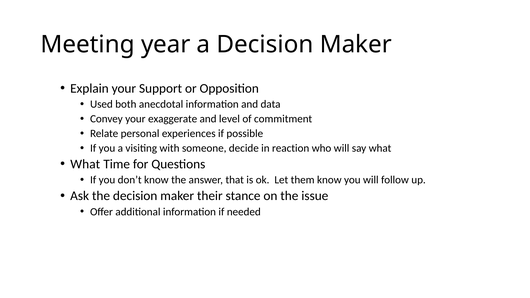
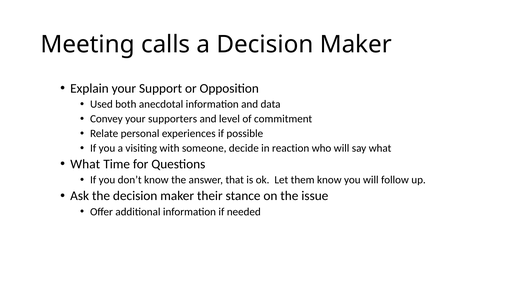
year: year -> calls (166, 45)
exaggerate: exaggerate -> supporters (173, 119)
